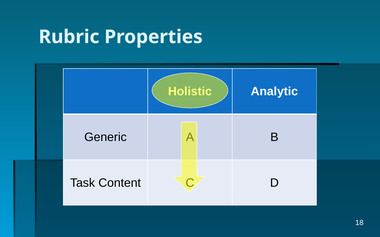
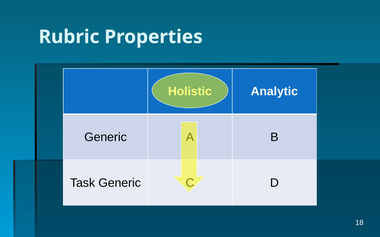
Task Content: Content -> Generic (120, 183)
